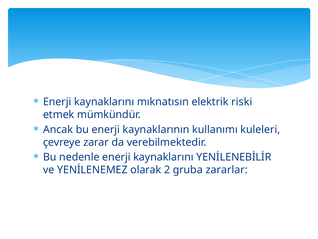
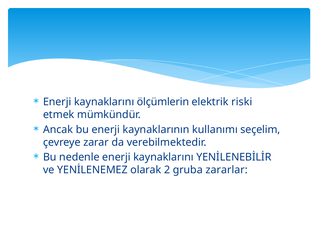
mıknatısın: mıknatısın -> ölçümlerin (163, 102)
kuleleri: kuleleri -> seçelim (260, 129)
